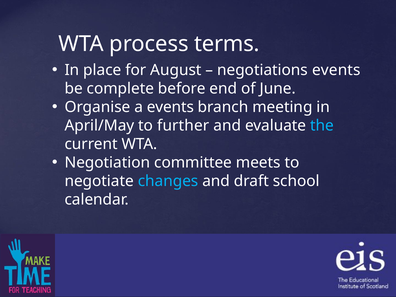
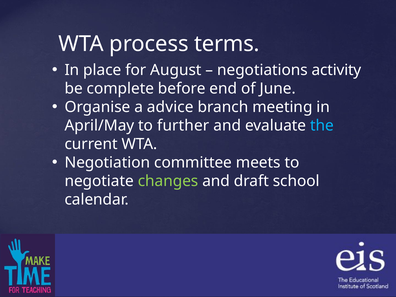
negotiations events: events -> activity (336, 70)
a events: events -> advice (170, 107)
changes colour: light blue -> light green (168, 181)
